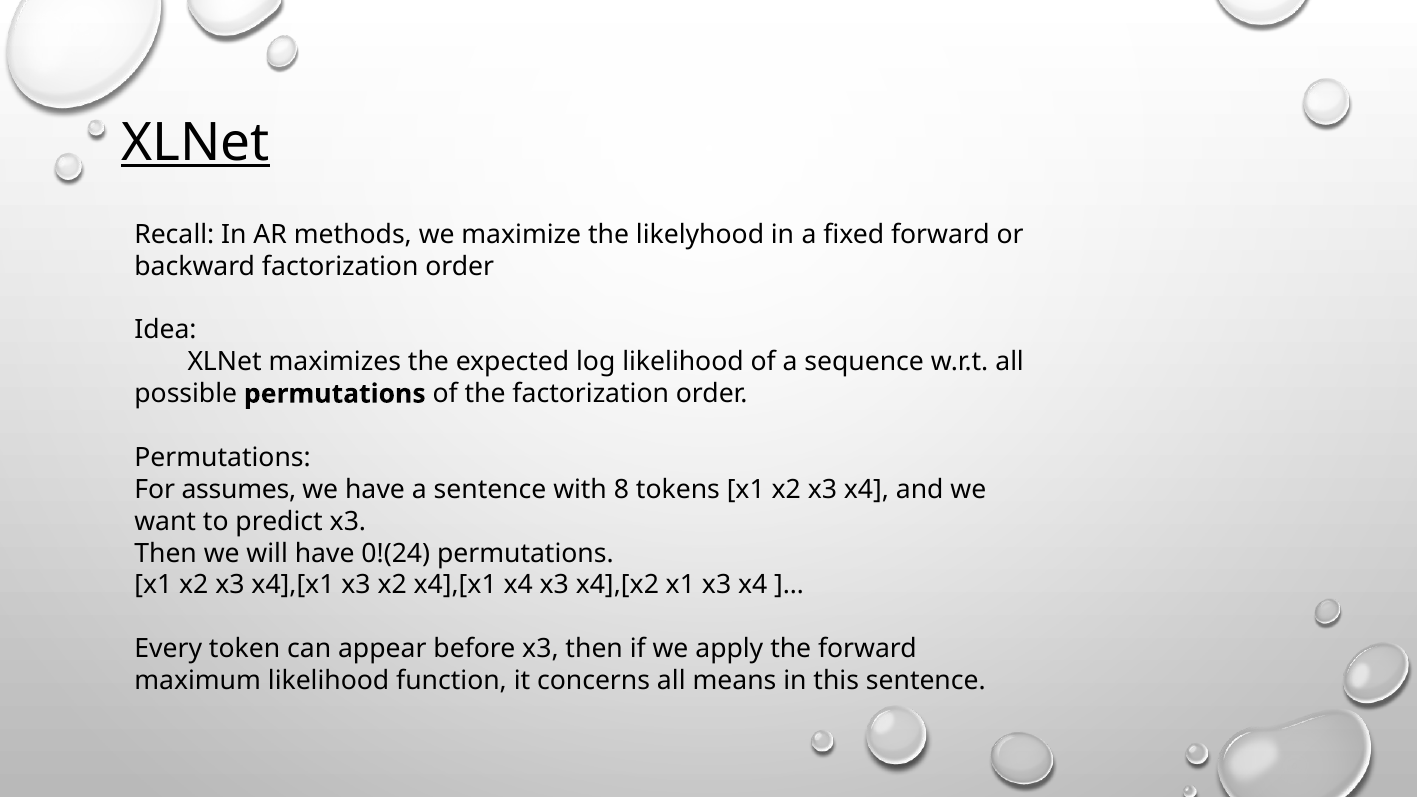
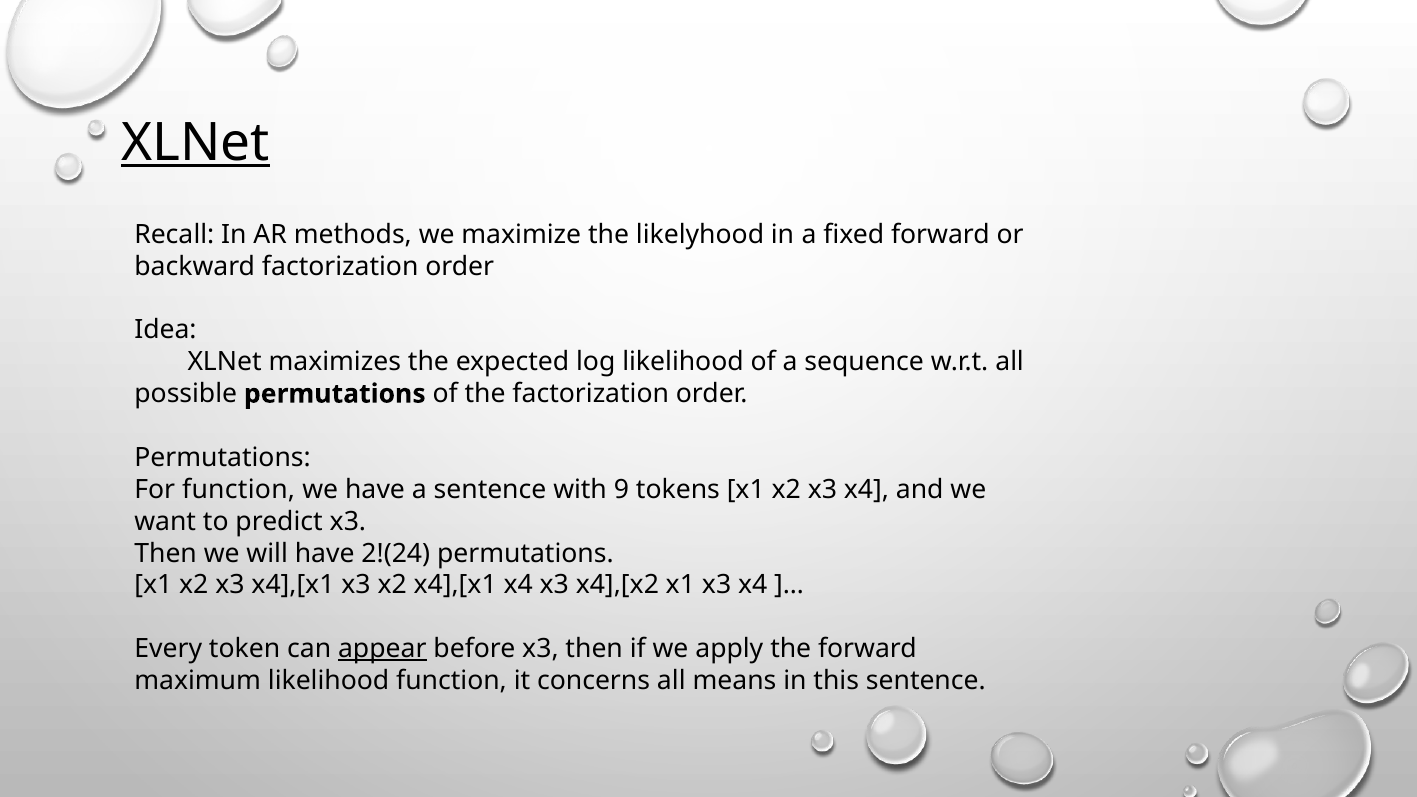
For assumes: assumes -> function (239, 490)
8: 8 -> 9 (621, 490)
0!(24: 0!(24 -> 2!(24 (396, 553)
appear underline: none -> present (382, 649)
